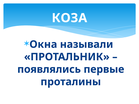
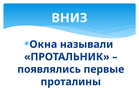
КОЗА: КОЗА -> ВНИЗ (69, 18)
